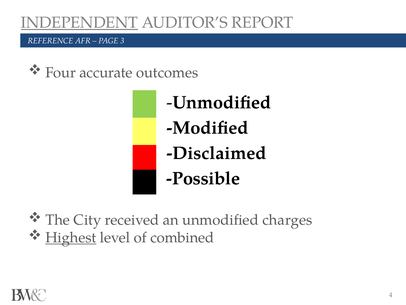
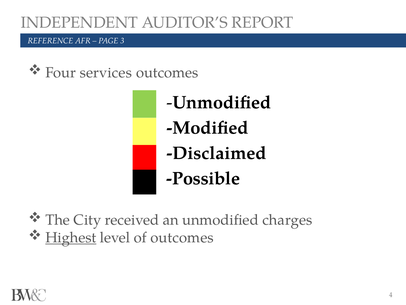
INDEPENDENT underline: present -> none (79, 23)
accurate: accurate -> services (106, 72)
of combined: combined -> outcomes (182, 237)
